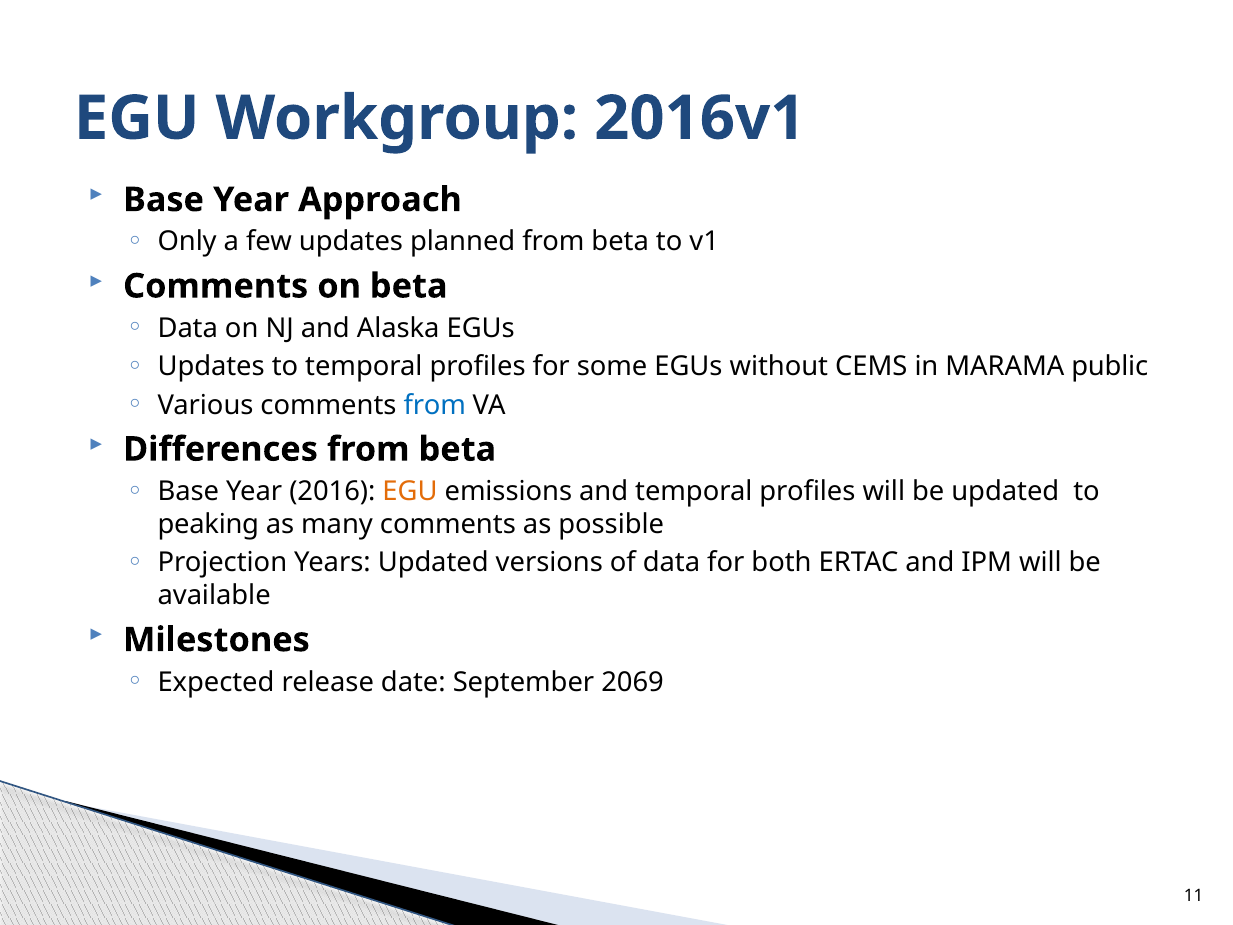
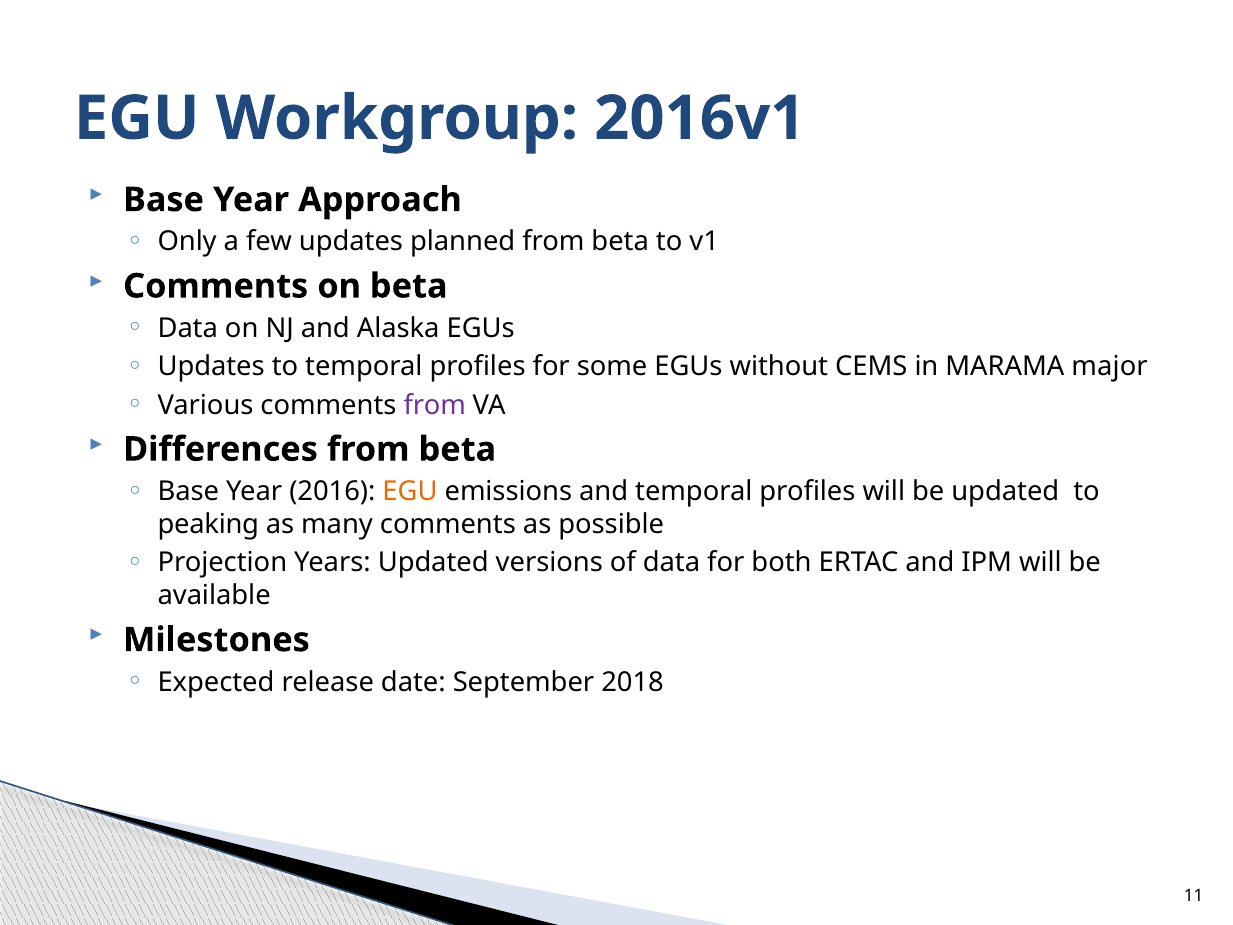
public: public -> major (1110, 367)
from colour: blue -> purple (435, 405)
2069: 2069 -> 2018 (633, 682)
